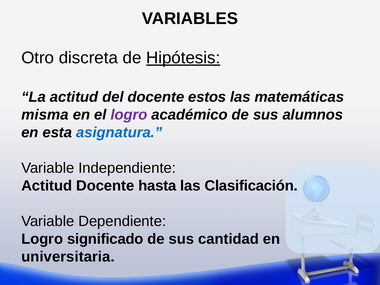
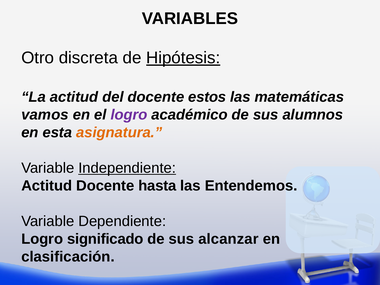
misma: misma -> vamos (45, 115)
asignatura colour: blue -> orange (119, 132)
Independiente underline: none -> present (127, 168)
Clasificación: Clasificación -> Entendemos (251, 186)
cantidad: cantidad -> alcanzar (228, 239)
universitaria: universitaria -> clasificación (68, 257)
